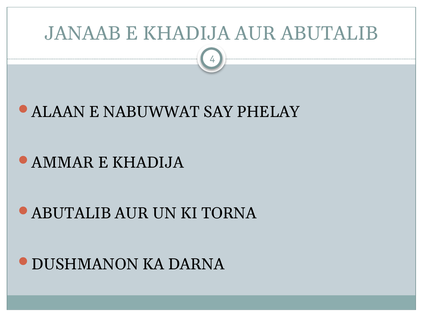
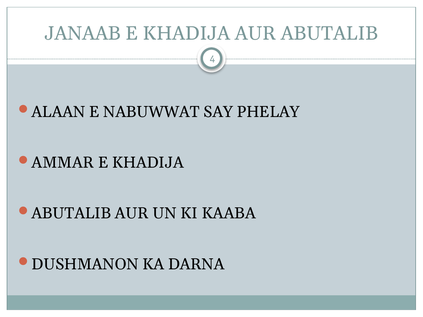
TORNA: TORNA -> KAABA (229, 214)
